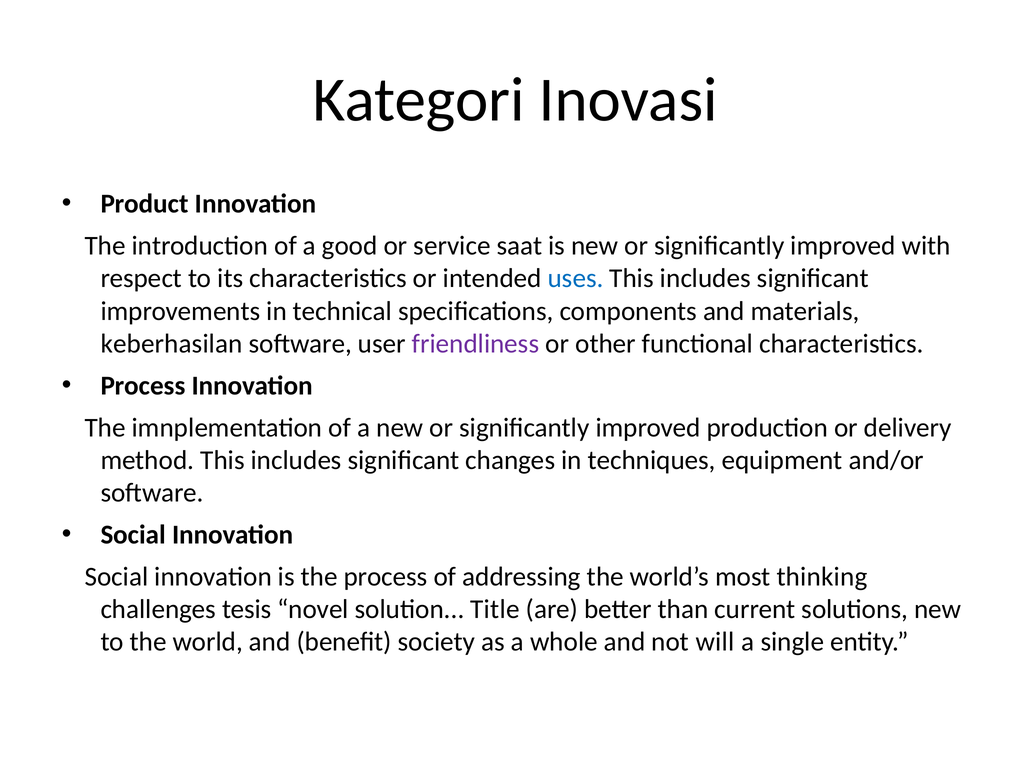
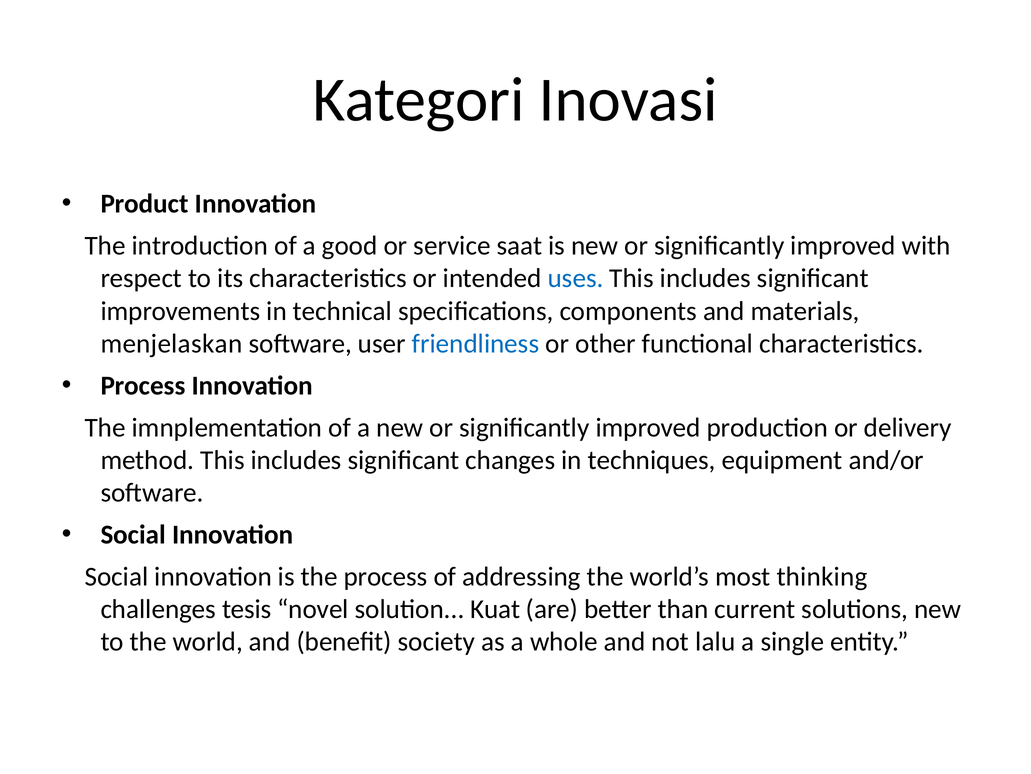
keberhasilan: keberhasilan -> menjelaskan (171, 344)
friendliness colour: purple -> blue (476, 344)
Title: Title -> Kuat (495, 609)
will: will -> lalu (715, 641)
